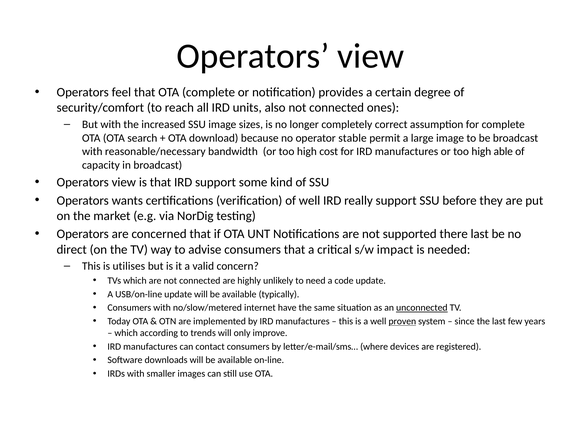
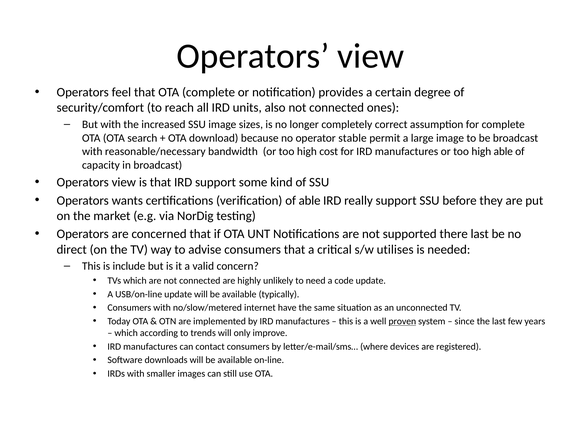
of well: well -> able (310, 200)
impact: impact -> utilises (395, 249)
utilises: utilises -> include (129, 266)
unconnected underline: present -> none (422, 308)
